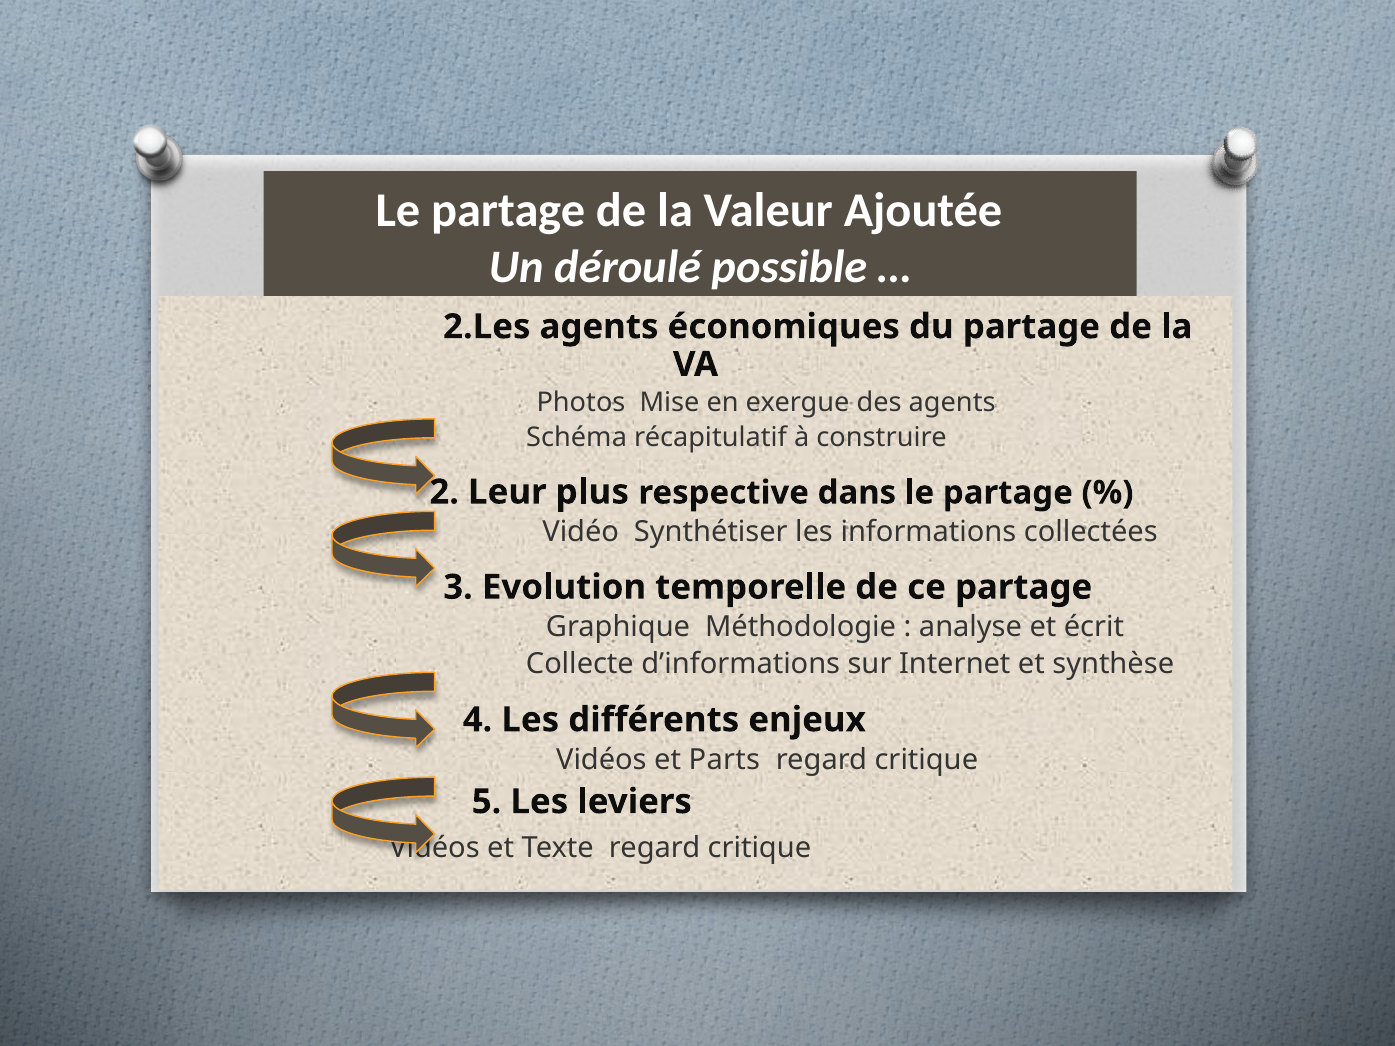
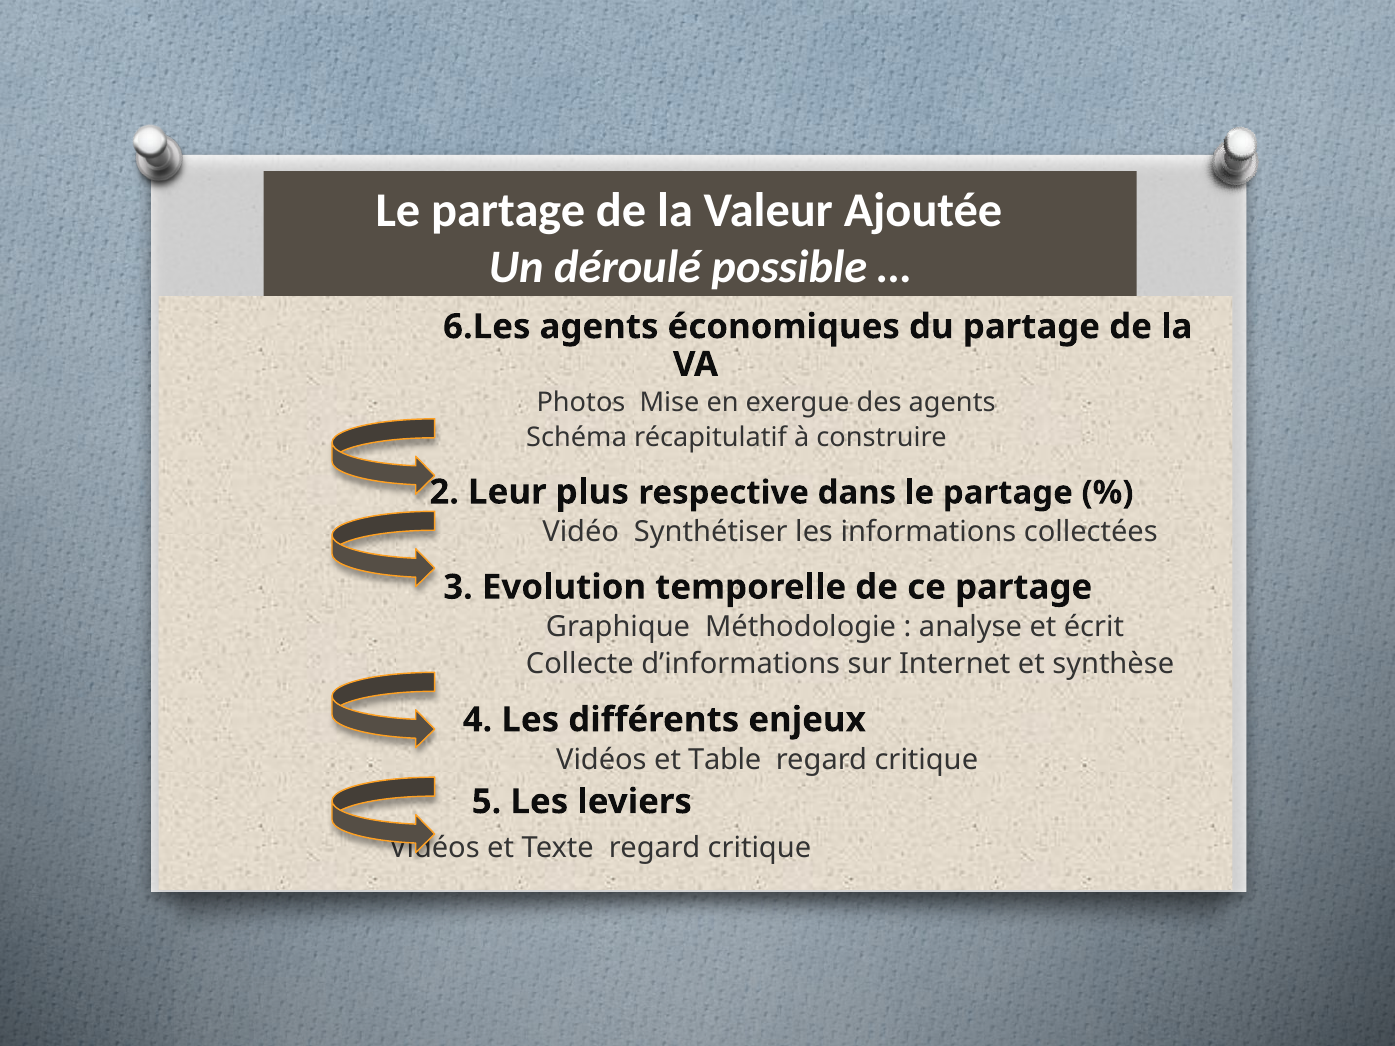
2.Les: 2.Les -> 6.Les (487, 327)
Parts: Parts -> Table (725, 760)
